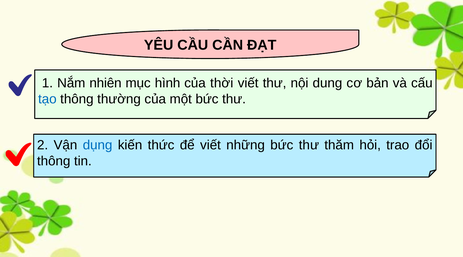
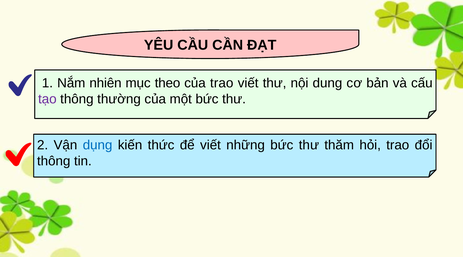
hình: hình -> theo (168, 83)
của thời: thời -> trao (222, 83)
tạo colour: blue -> purple (47, 99)
